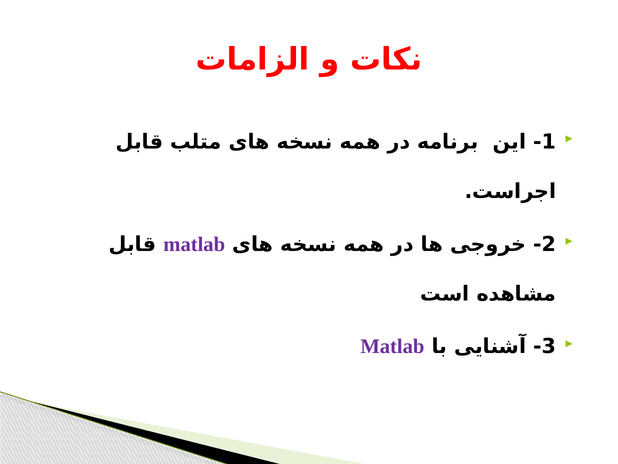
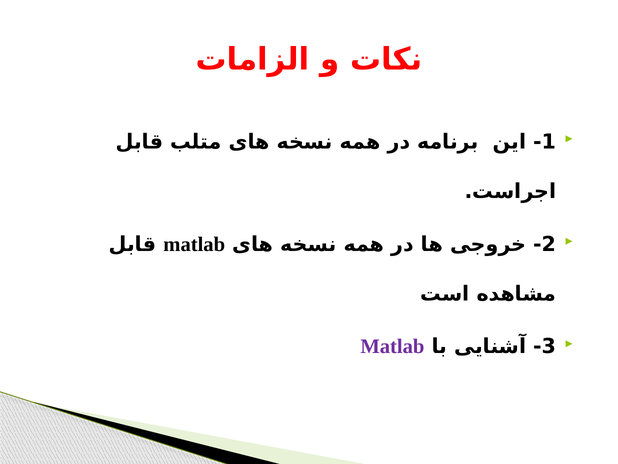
matlab colour: purple -> black (194, 244)
